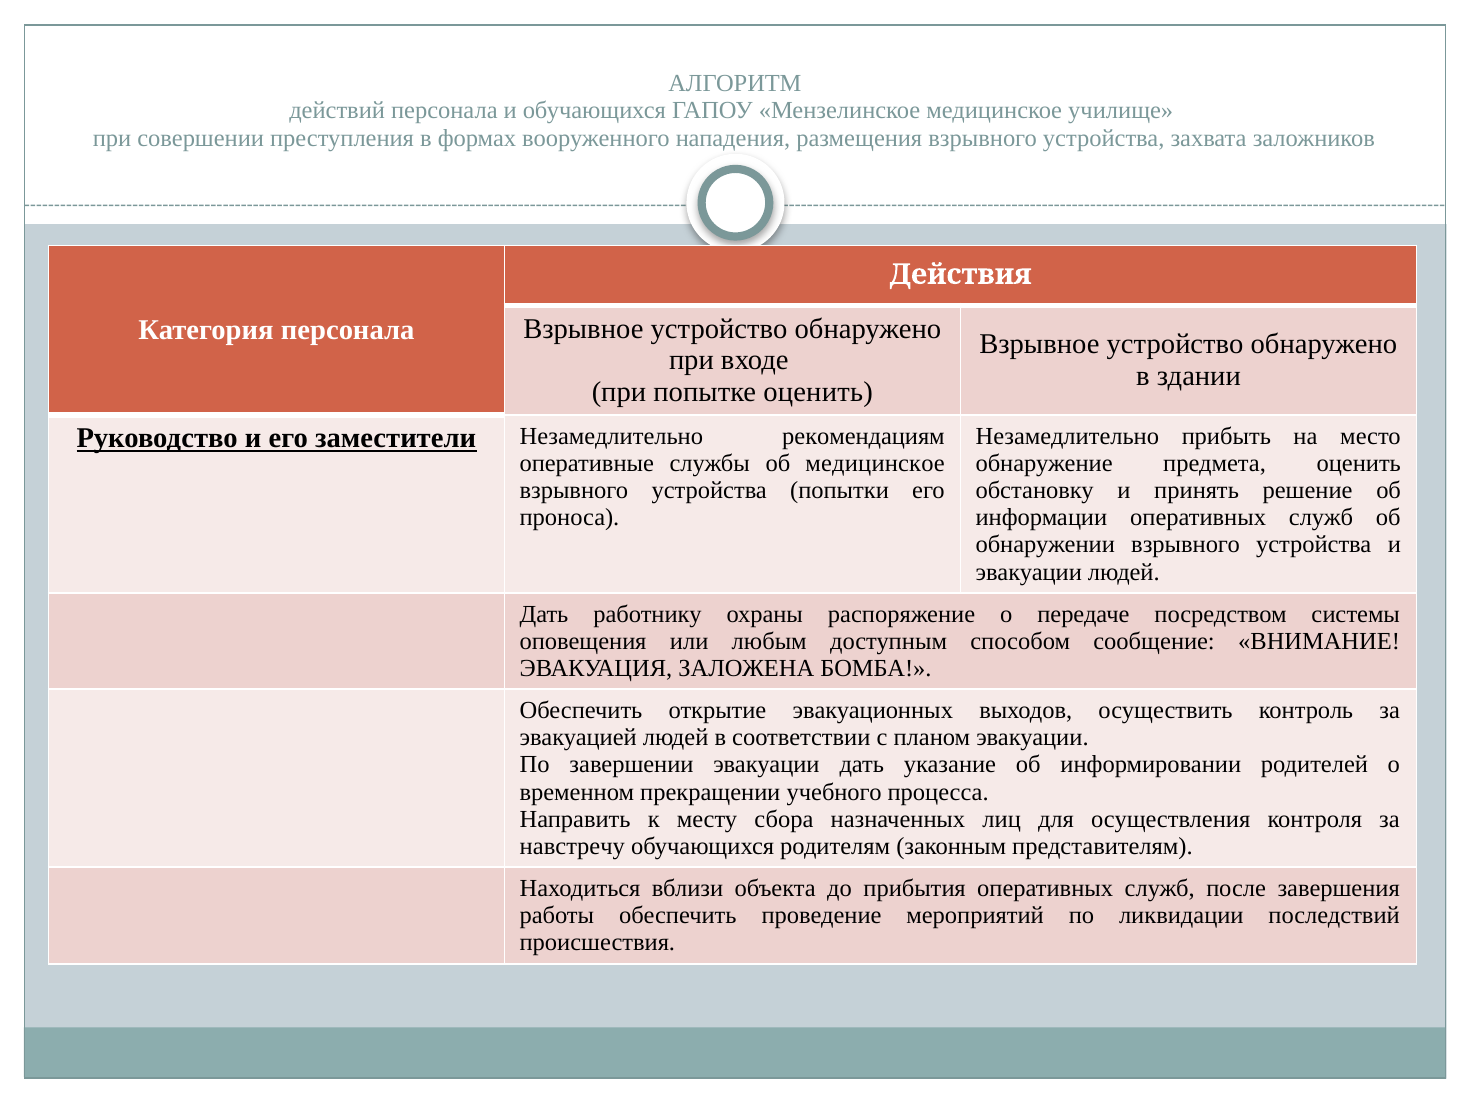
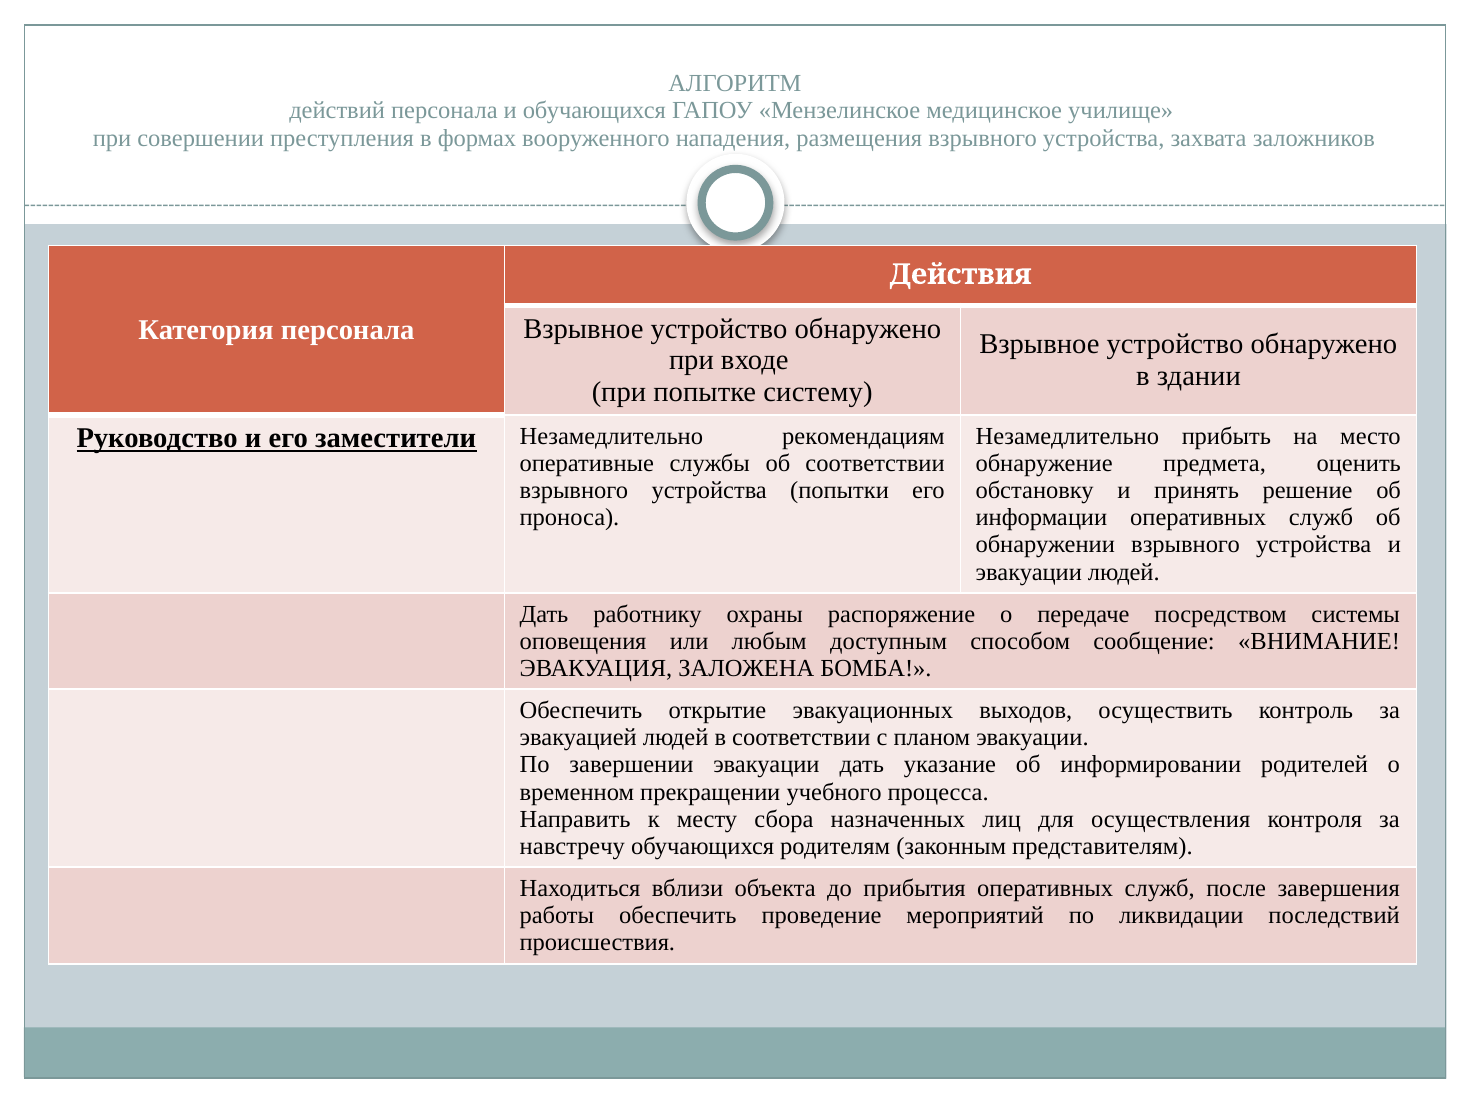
попытке оценить: оценить -> систему (818, 392)
об медицинское: медицинское -> соответствии (875, 463)
